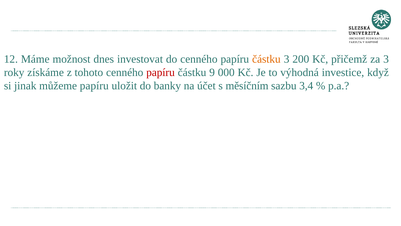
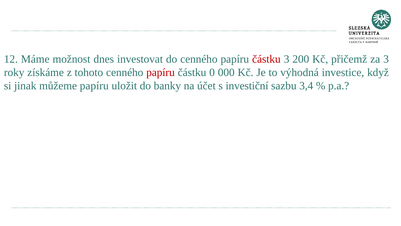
částku colour: orange -> red (266, 59)
9: 9 -> 0 (212, 72)
měsíčním: měsíčním -> investiční (247, 86)
